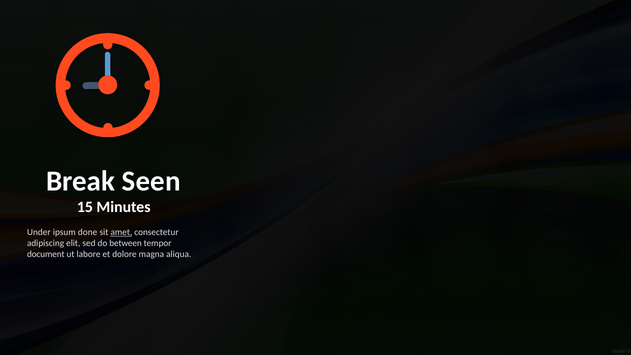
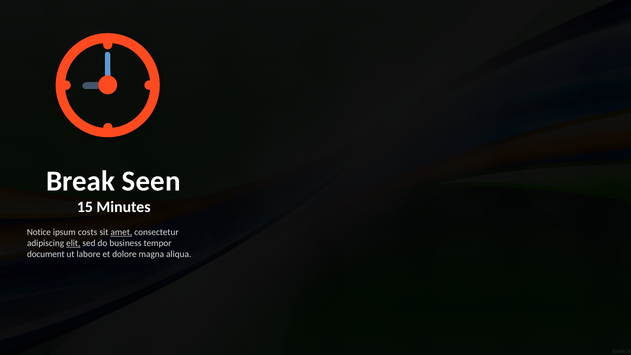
Under: Under -> Notice (39, 232)
done: done -> costs (88, 232)
elit underline: none -> present (73, 243)
between: between -> business (125, 243)
